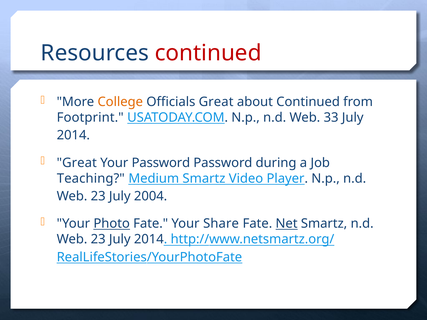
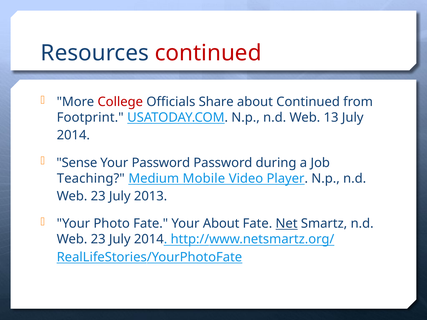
College colour: orange -> red (120, 102)
Officials Great: Great -> Share (216, 102)
33: 33 -> 13 (331, 118)
Great: Great -> Sense (77, 163)
Medium Smartz: Smartz -> Mobile (204, 179)
2004: 2004 -> 2013 (151, 196)
Photo underline: present -> none (112, 224)
Your Share: Share -> About (221, 224)
